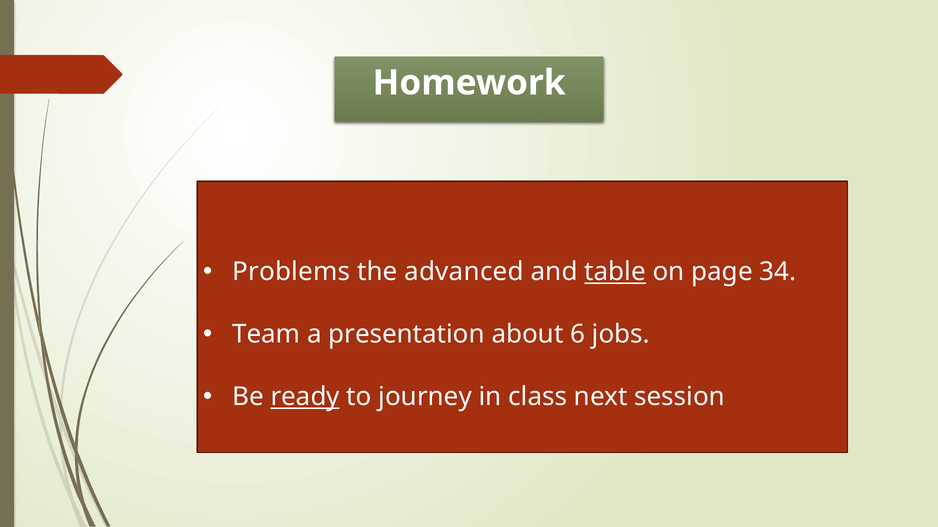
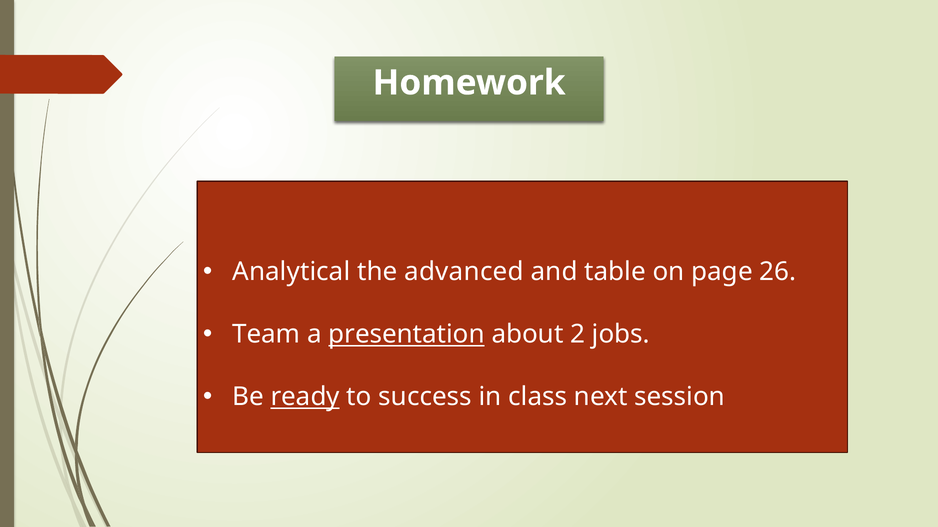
Problems: Problems -> Analytical (291, 272)
table underline: present -> none (615, 272)
34: 34 -> 26 (778, 272)
presentation underline: none -> present (407, 335)
6: 6 -> 2 (578, 335)
journey: journey -> success (425, 397)
